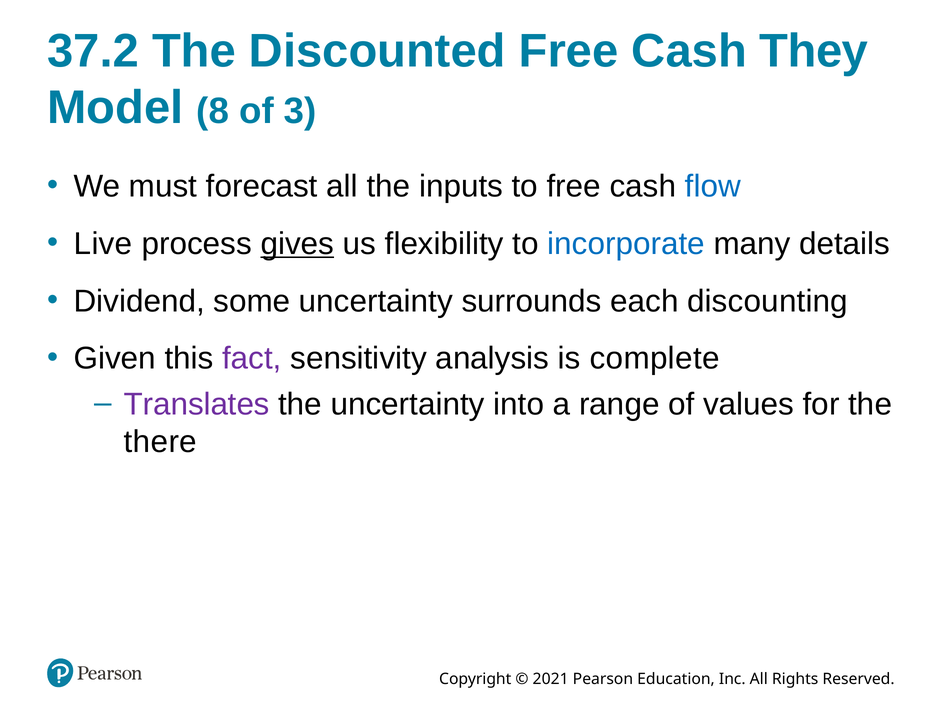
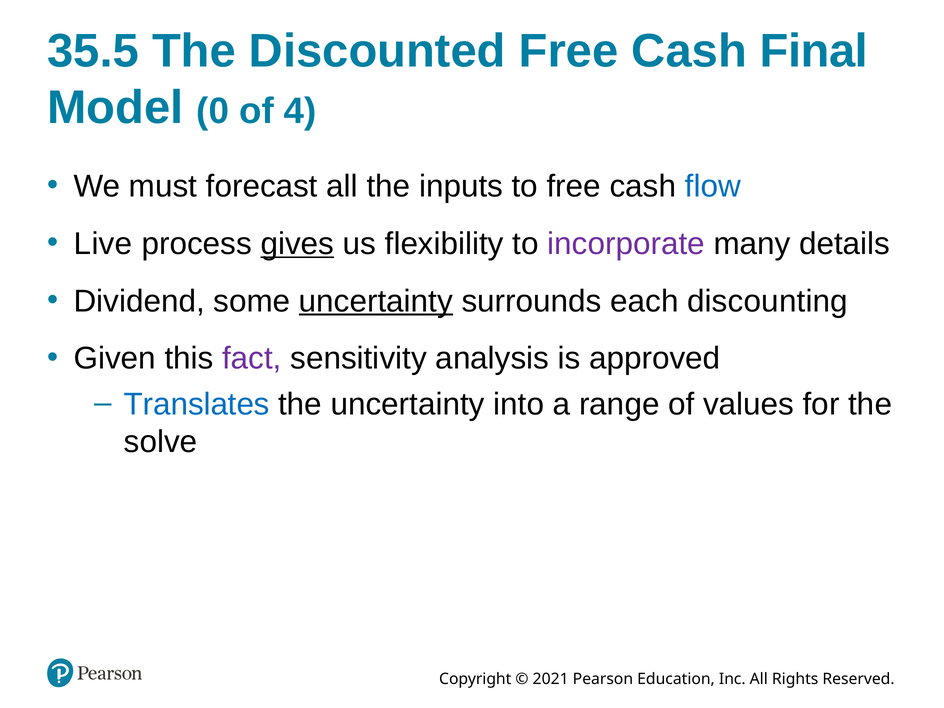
37.2: 37.2 -> 35.5 (93, 51)
They: They -> Final (814, 51)
8: 8 -> 0 (213, 111)
3: 3 -> 4 (300, 111)
incorporate colour: blue -> purple (626, 244)
uncertainty underline: none -> present (376, 301)
complete: complete -> approved (655, 359)
Translates colour: purple -> blue (197, 404)
there: there -> solve (161, 442)
